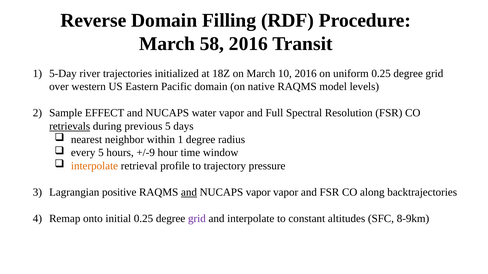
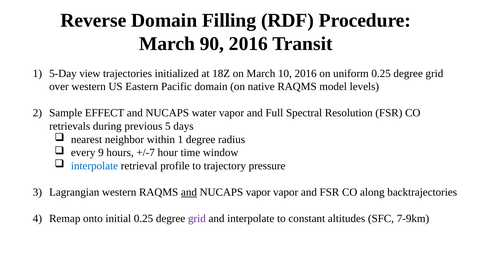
58: 58 -> 90 (212, 44)
river: river -> view (90, 74)
retrievals underline: present -> none (70, 126)
every 5: 5 -> 9 (101, 153)
+/-9: +/-9 -> +/-7 (146, 153)
interpolate colour: orange -> blue (94, 166)
Lagrangian positive: positive -> western (119, 192)
8-9km: 8-9km -> 7-9km (413, 219)
